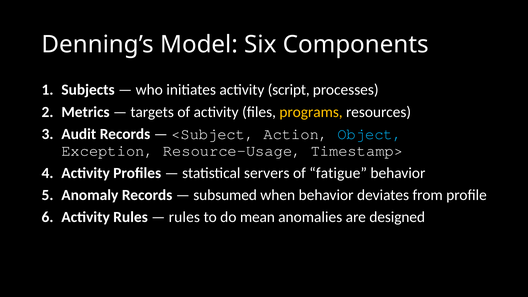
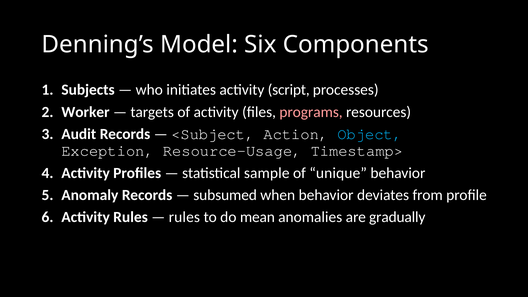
Metrics: Metrics -> Worker (85, 112)
programs colour: yellow -> pink (311, 112)
servers: servers -> sample (267, 173)
fatigue: fatigue -> unique (338, 173)
designed: designed -> gradually (397, 217)
